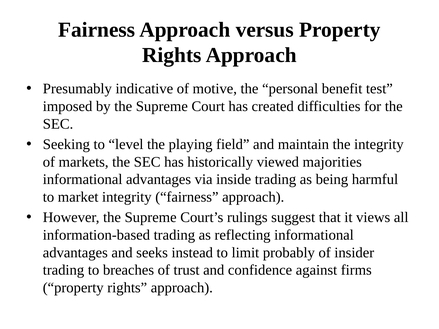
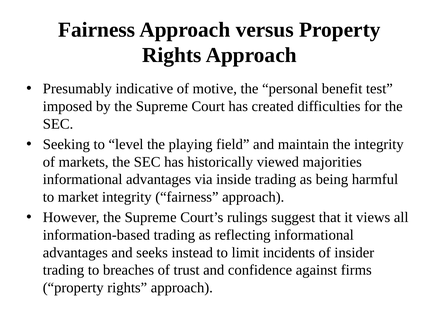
probably: probably -> incidents (289, 253)
